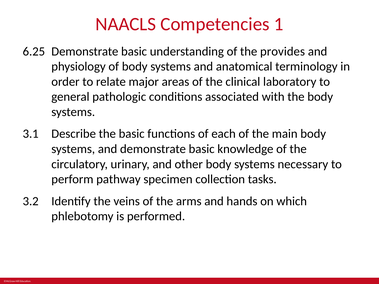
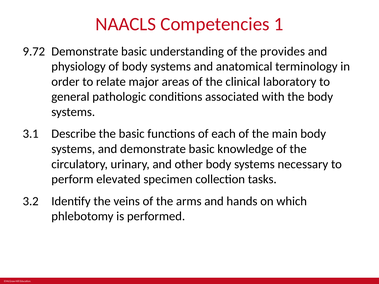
6.25: 6.25 -> 9.72 (34, 51)
pathway: pathway -> elevated (118, 179)
